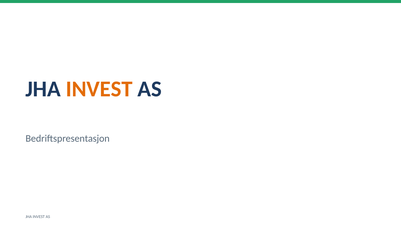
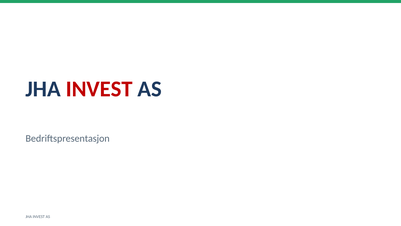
INVEST colour: orange -> red (99, 89)
